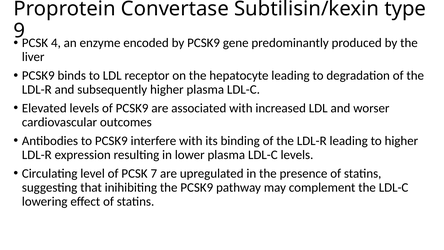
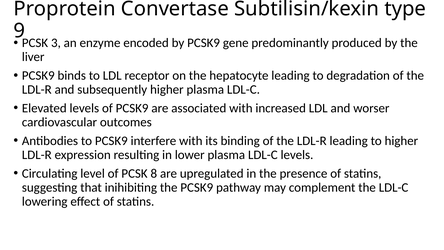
4: 4 -> 3 (56, 43)
7: 7 -> 8 (154, 173)
